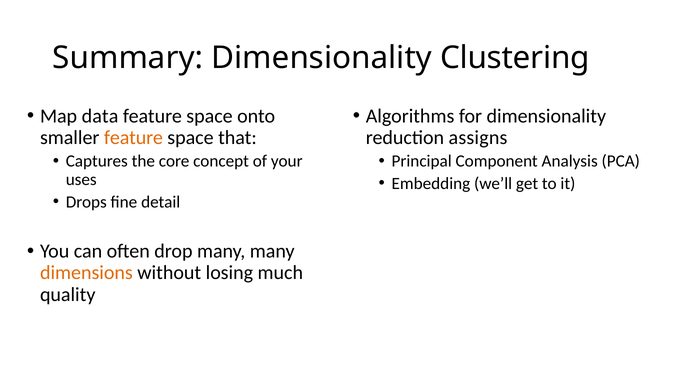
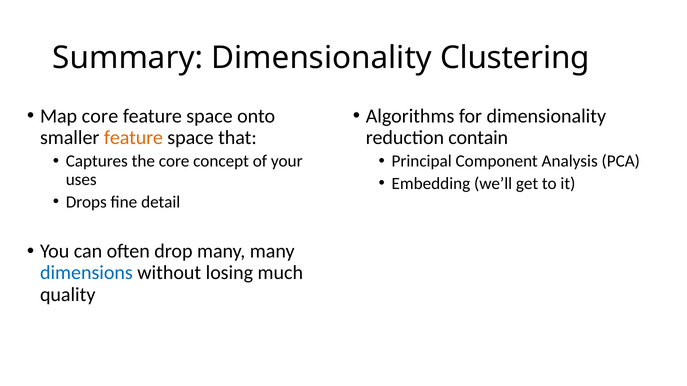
Map data: data -> core (100, 116)
assigns: assigns -> contain (478, 138)
dimensions colour: orange -> blue (86, 273)
